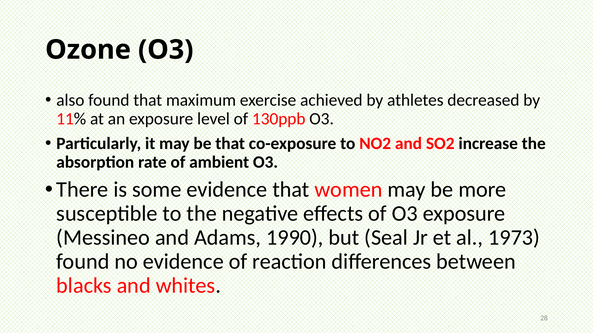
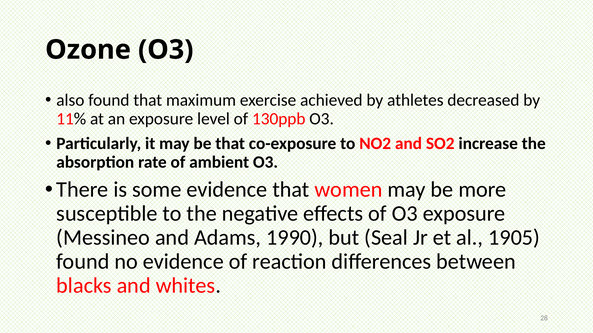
1973: 1973 -> 1905 (514, 238)
